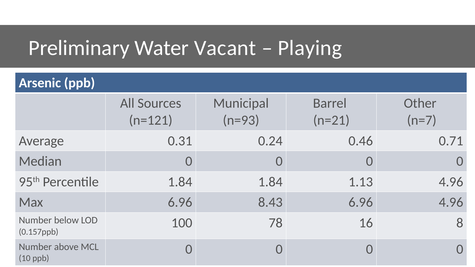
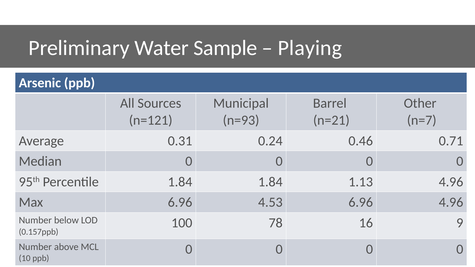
Vacant: Vacant -> Sample (225, 48)
8.43: 8.43 -> 4.53 (270, 202)
8: 8 -> 9 (460, 223)
